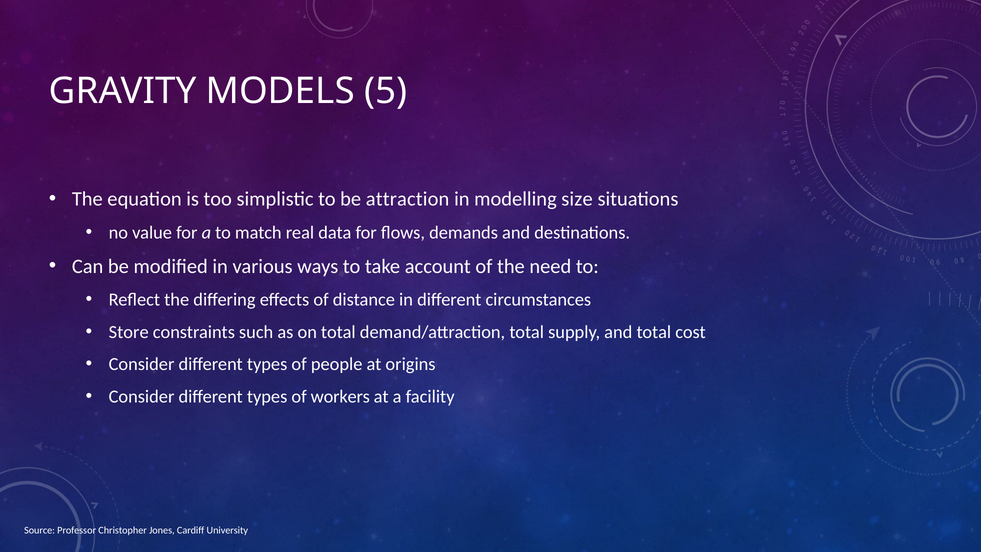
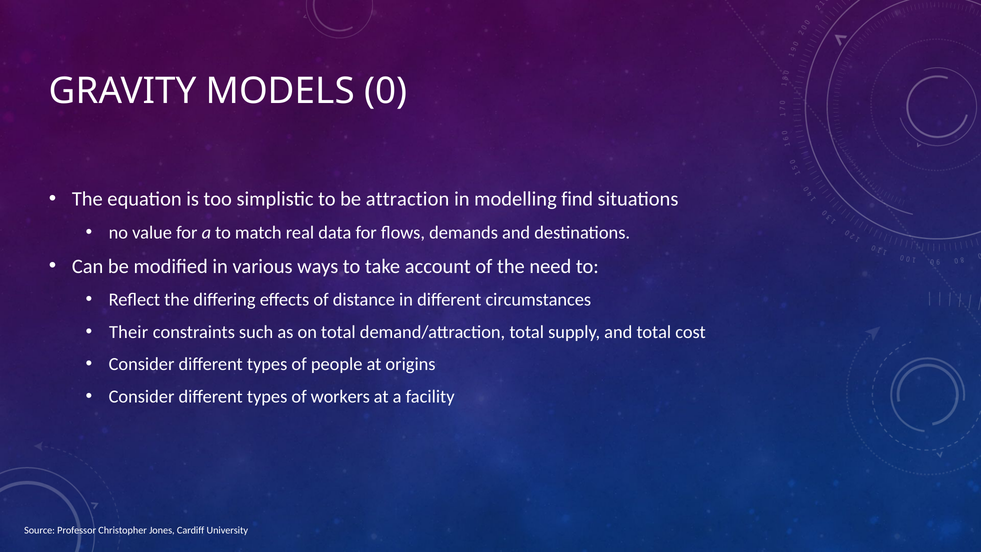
5: 5 -> 0 (386, 91)
size: size -> find (577, 199)
Store: Store -> Their (129, 332)
